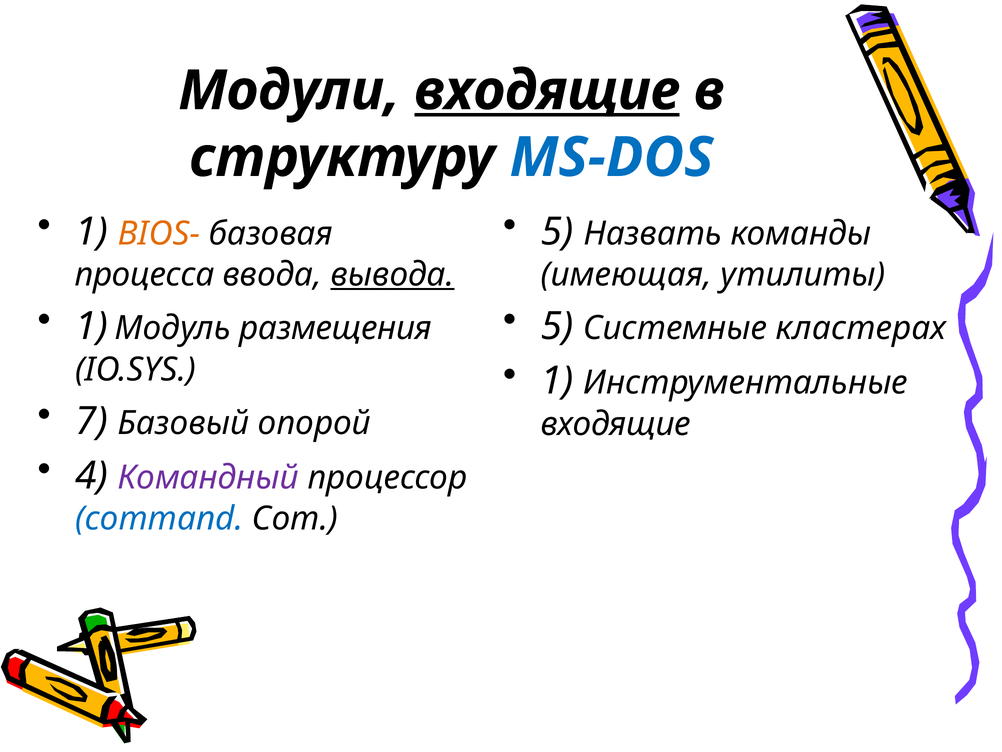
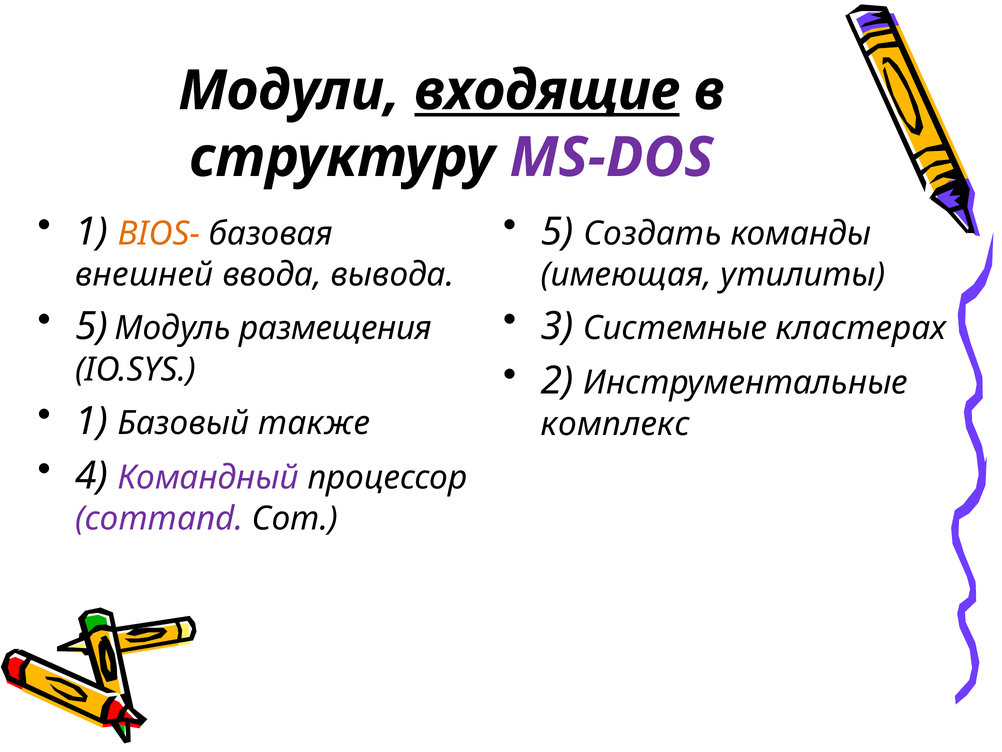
MS-DOS colour: blue -> purple (612, 157)
Назвать: Назвать -> Создать (653, 233)
процесса: процесса -> внешней (144, 275)
вывода underline: present -> none (392, 275)
1: 1 -> 5 (91, 326)
5: 5 -> 3 (557, 326)
1: 1 -> 2 (557, 381)
7: 7 -> 1 (91, 421)
опорой: опорой -> также (314, 423)
входящие: входящие -> комплекс (615, 424)
command colour: blue -> purple (159, 519)
